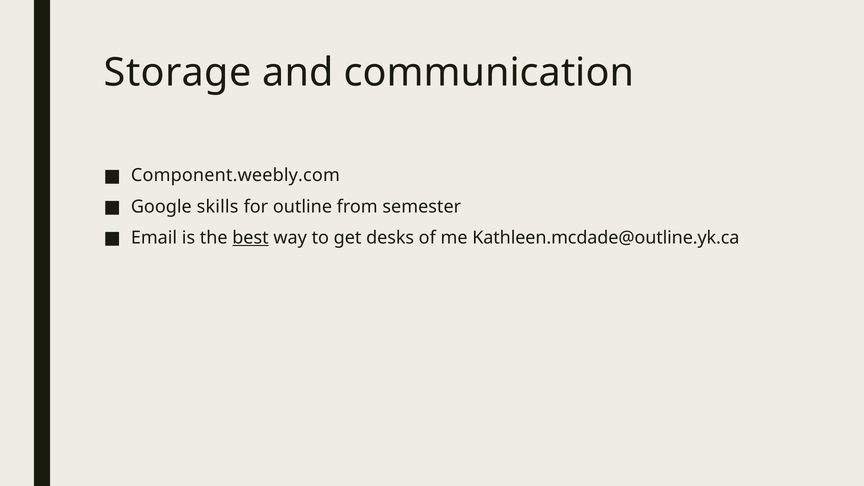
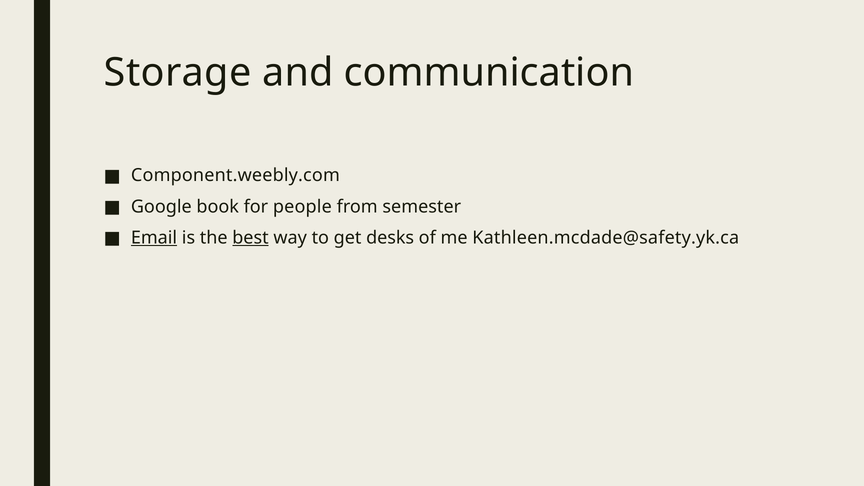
skills: skills -> book (218, 207)
outline: outline -> people (302, 207)
Email underline: none -> present (154, 238)
Kathleen.mcdade@outline.yk.ca: Kathleen.mcdade@outline.yk.ca -> Kathleen.mcdade@safety.yk.ca (606, 238)
